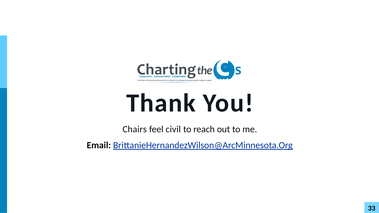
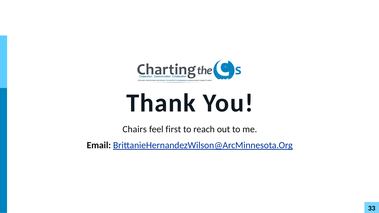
civil: civil -> first (173, 129)
